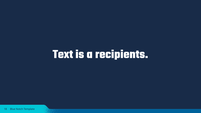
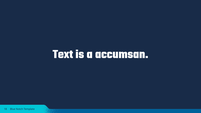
recipients: recipients -> accumsan (122, 54)
